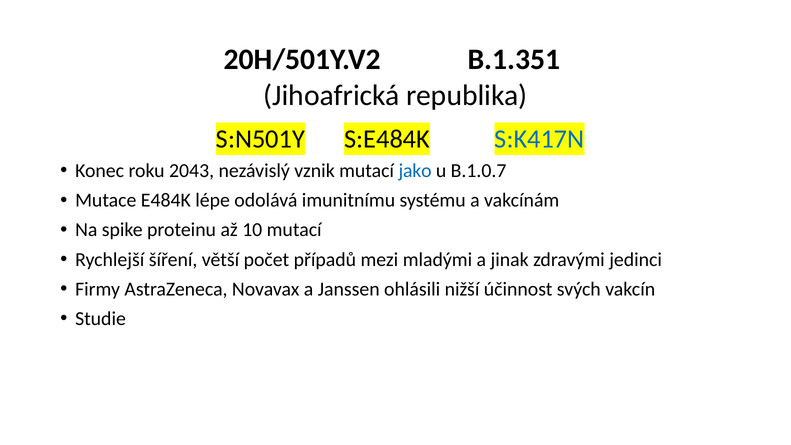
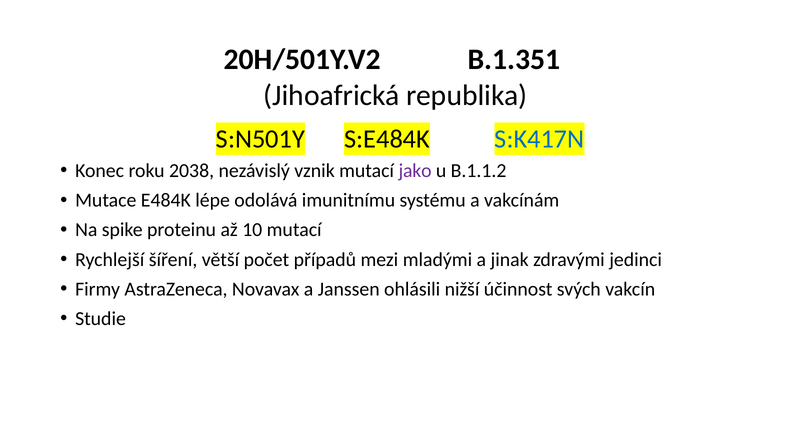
2043: 2043 -> 2038 (192, 171)
jako colour: blue -> purple (415, 171)
B.1.0.7: B.1.0.7 -> B.1.1.2 (479, 171)
